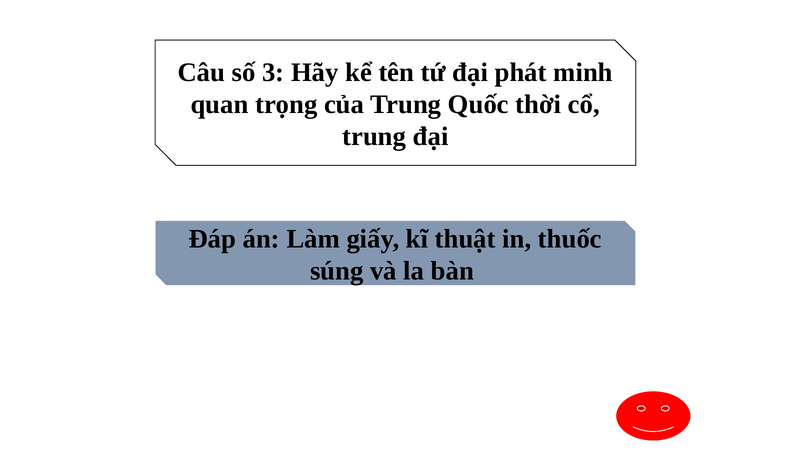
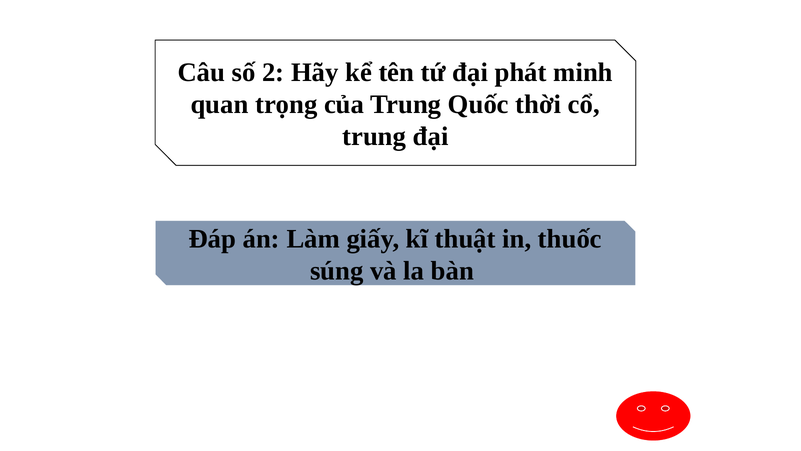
3: 3 -> 2 (273, 72)
